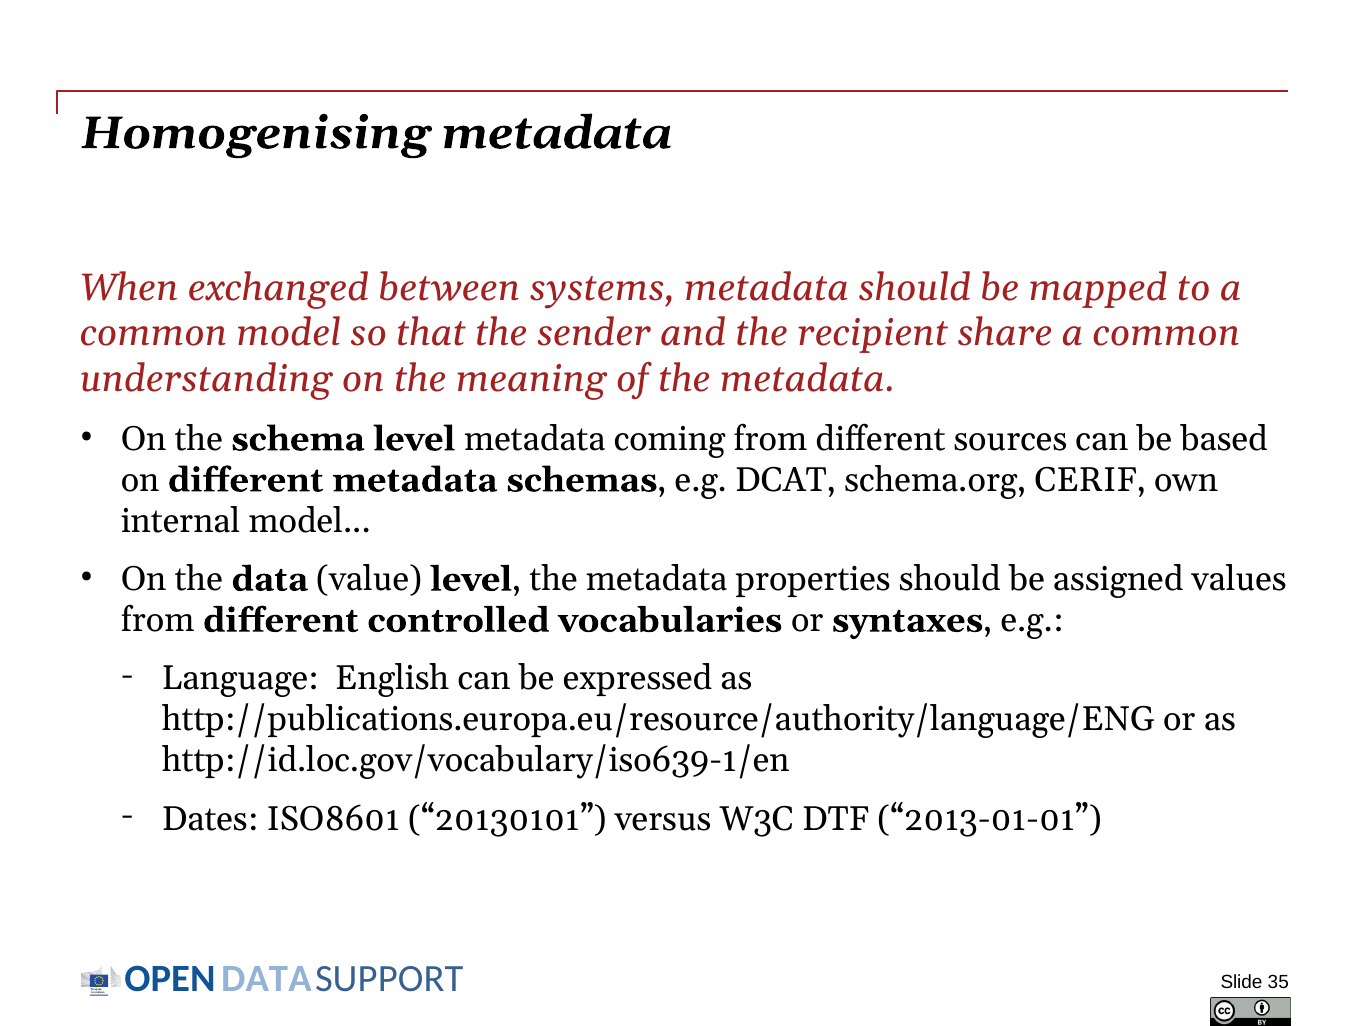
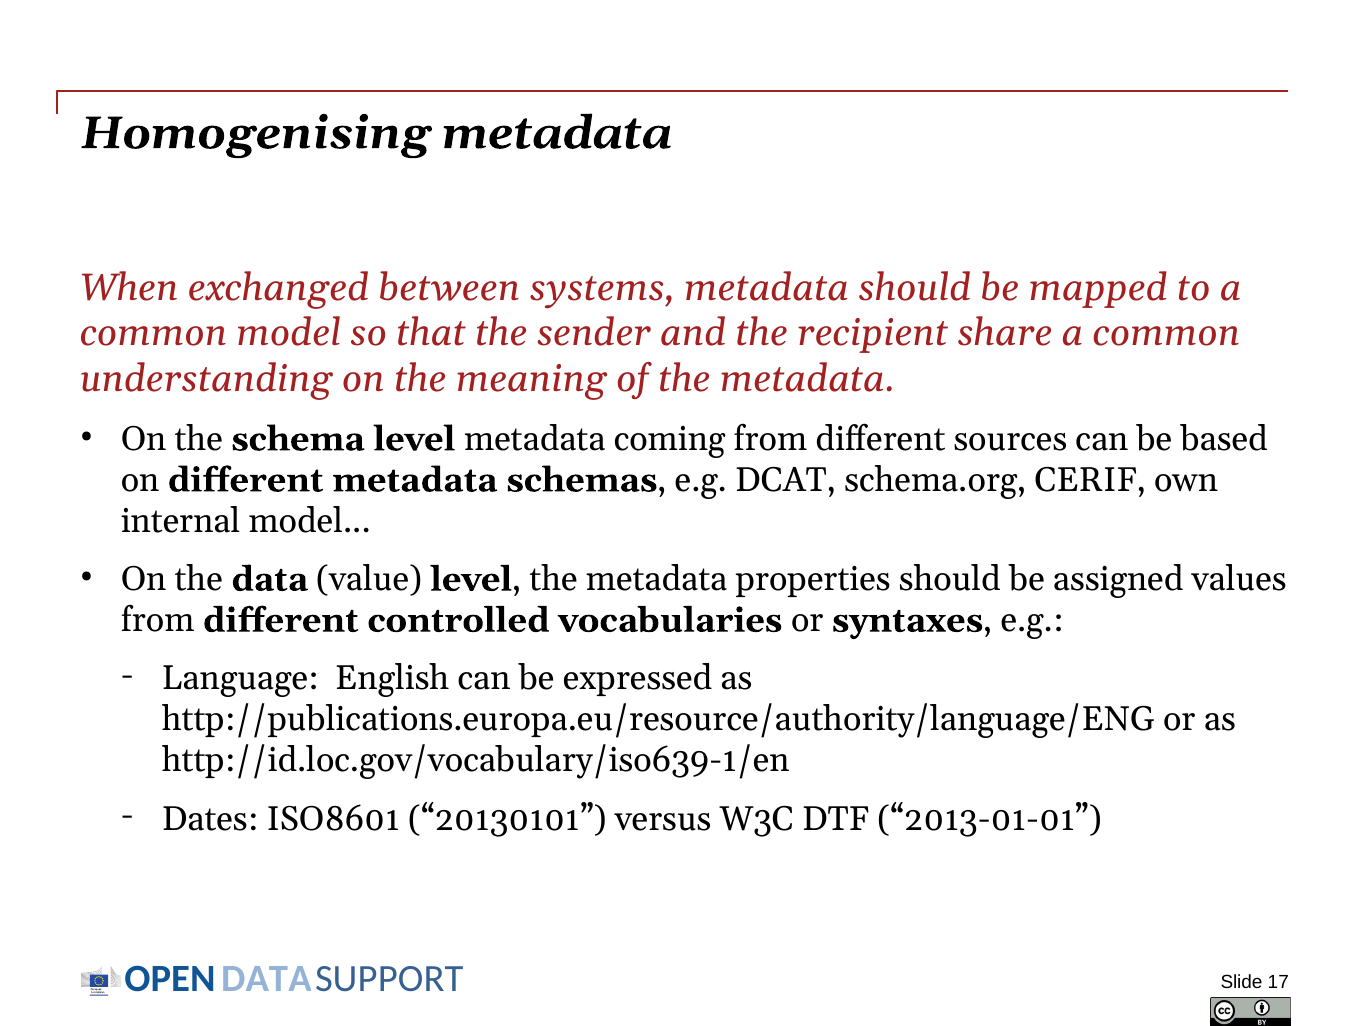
35: 35 -> 17 (1278, 982)
